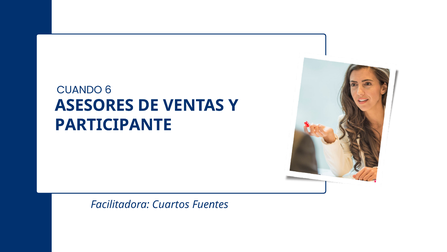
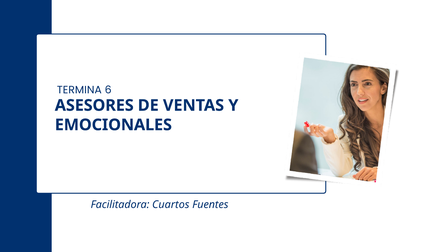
CUANDO: CUANDO -> TERMINA (79, 90)
PARTICIPANTE: PARTICIPANTE -> EMOCIONALES (113, 125)
